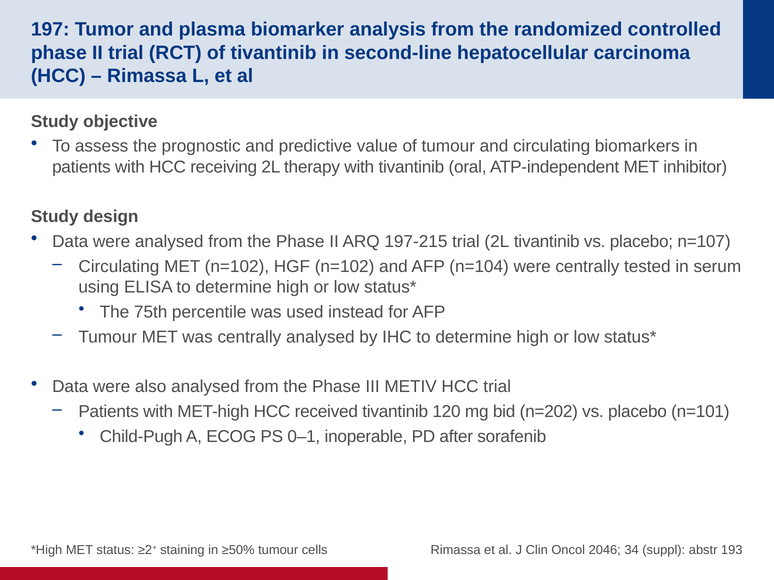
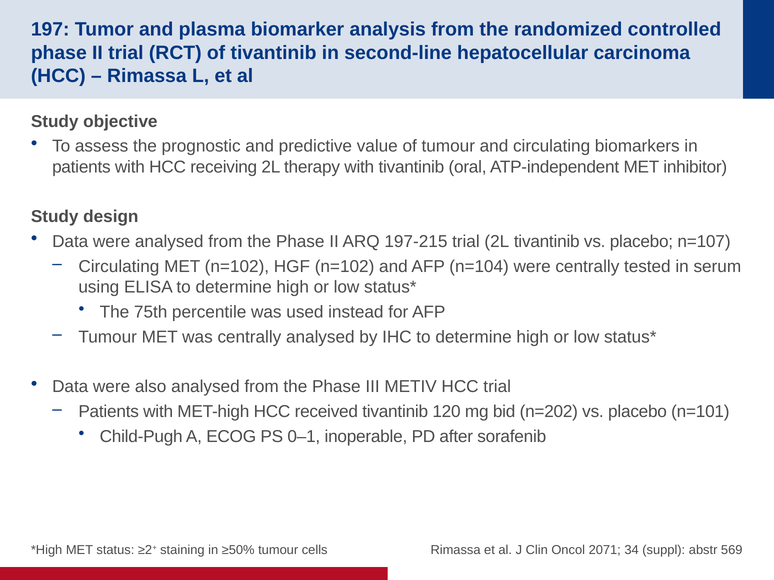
2046: 2046 -> 2071 (605, 550)
193: 193 -> 569 (732, 550)
